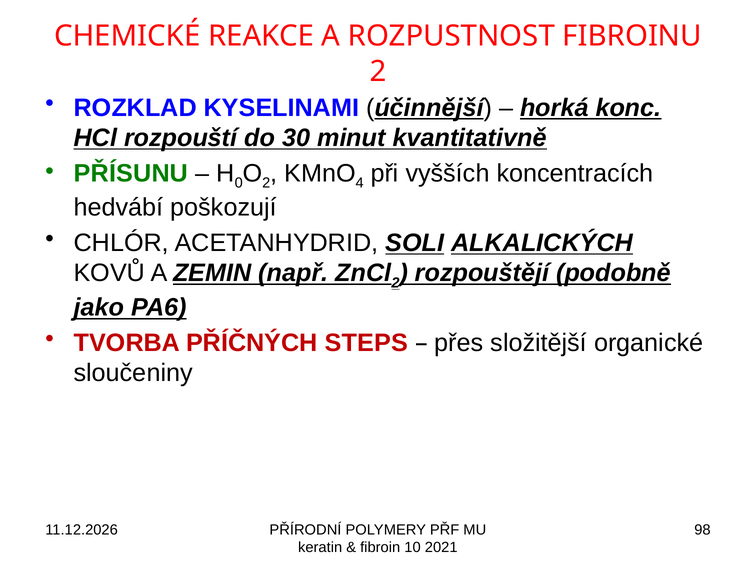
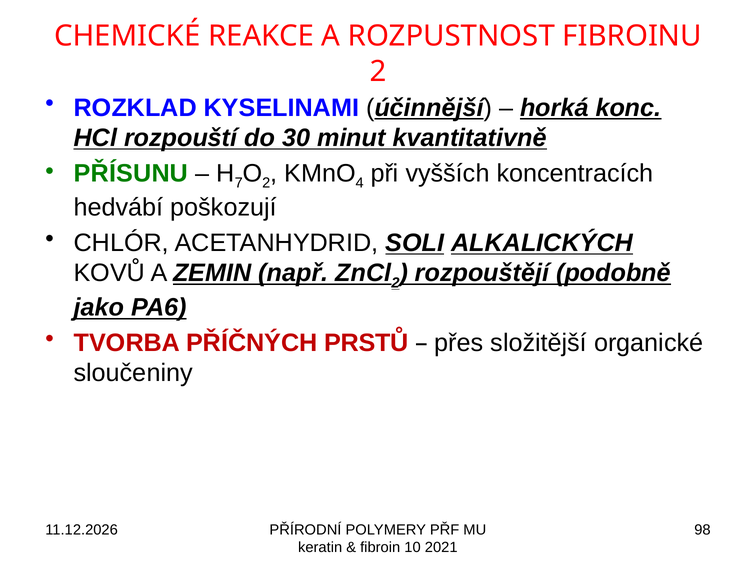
0: 0 -> 7 (239, 183)
STEPS: STEPS -> PRSTŮ (367, 343)
